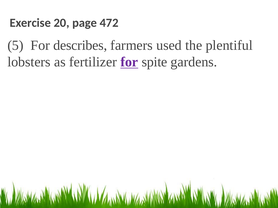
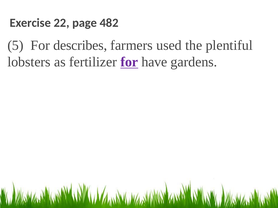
20: 20 -> 22 (62, 23)
472: 472 -> 482 (109, 23)
spite: spite -> have (154, 62)
